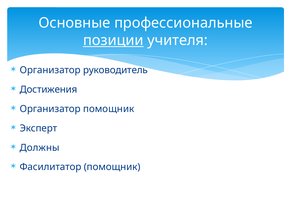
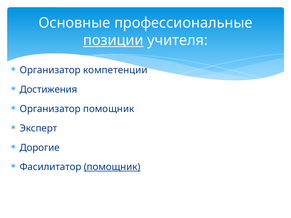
руководитель: руководитель -> компетенции (115, 70)
Должны: Должны -> Дорогие (40, 148)
помощник underline: none -> present (112, 167)
